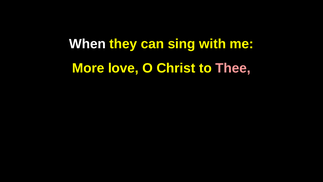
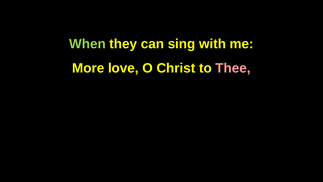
When colour: white -> light green (87, 44)
